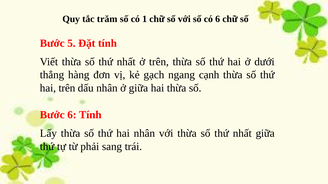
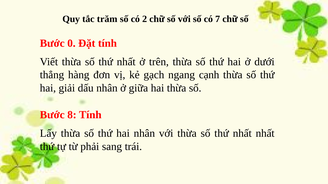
1: 1 -> 2 (145, 19)
có 6: 6 -> 7 (218, 19)
5: 5 -> 0 (71, 43)
hai trên: trên -> giải (67, 88)
Bước 6: 6 -> 8 (72, 115)
nhất giữa: giữa -> nhất (265, 134)
